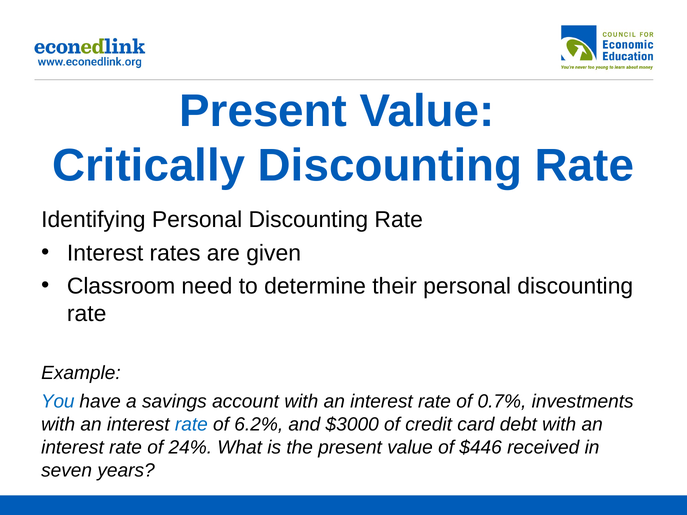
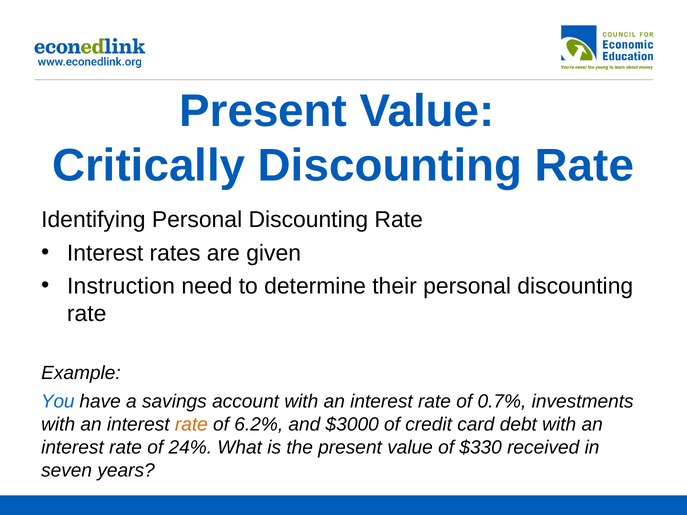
Classroom: Classroom -> Instruction (121, 286)
rate colour: blue -> orange (191, 425)
$446: $446 -> $330 (481, 448)
